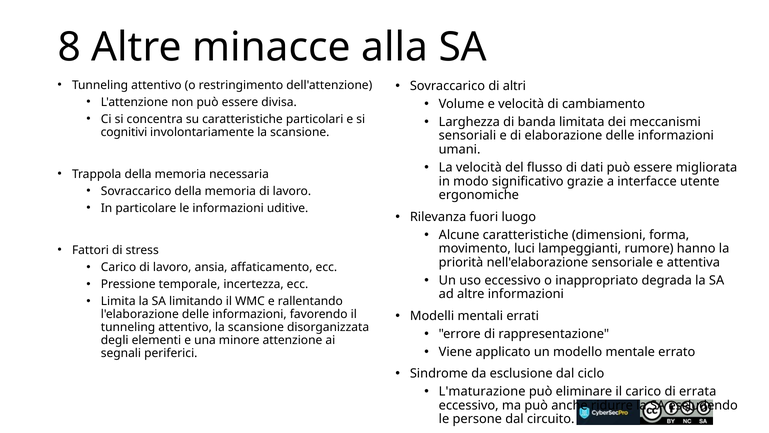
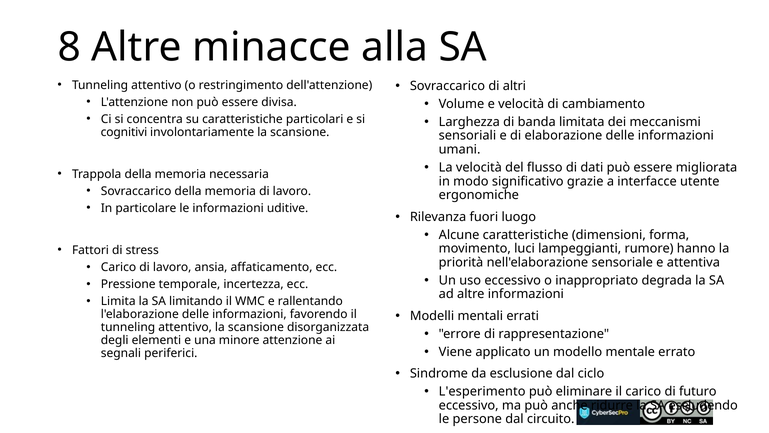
L'maturazione: L'maturazione -> L'esperimento (482, 391)
errata: errata -> futuro (698, 391)
